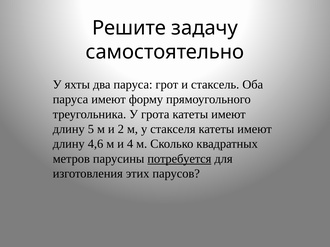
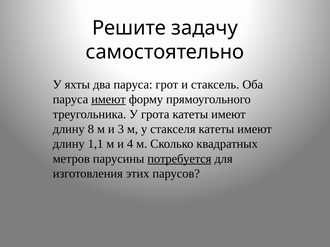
имеют underline: none -> present (109, 100)
5: 5 -> 8 (91, 129)
2: 2 -> 3 (121, 129)
4,6: 4,6 -> 1,1 (96, 144)
